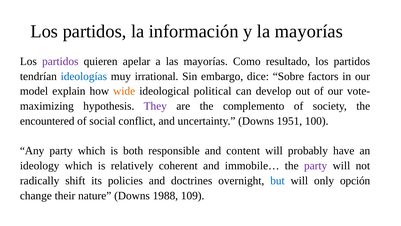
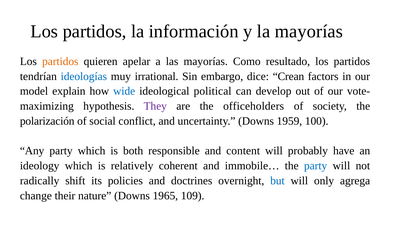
partidos colour: purple -> orange (60, 61)
Sobre: Sobre -> Crean (288, 76)
wide colour: orange -> blue (124, 91)
complemento: complemento -> officeholders (254, 106)
encountered: encountered -> polarización (47, 121)
1951: 1951 -> 1959 (289, 121)
party colour: purple -> blue (316, 166)
opción: opción -> agrega (355, 180)
1988: 1988 -> 1965 (165, 195)
